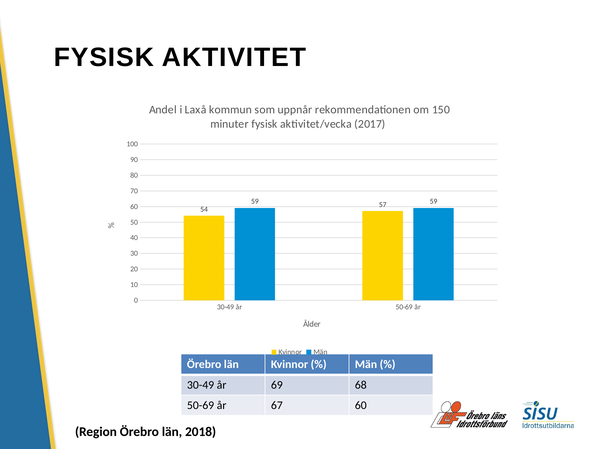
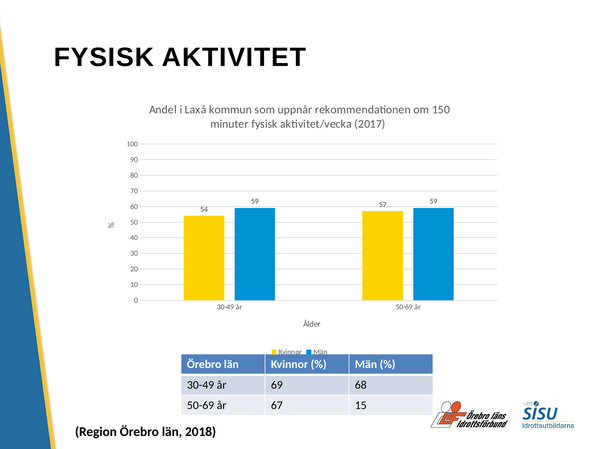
67 60: 60 -> 15 (361, 405)
